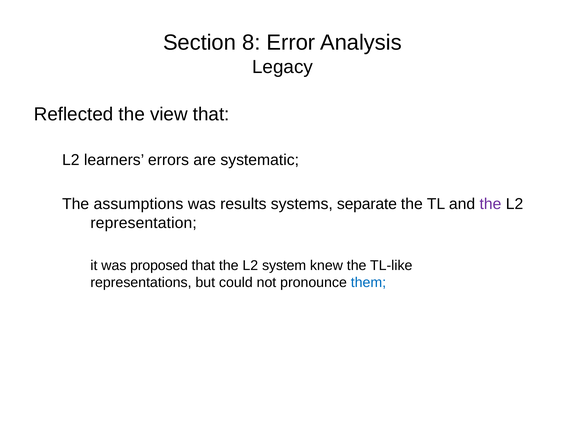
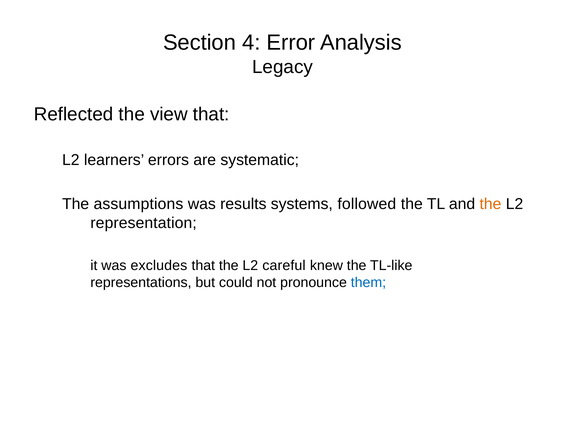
8: 8 -> 4 (251, 42)
separate: separate -> followed (367, 204)
the colour: purple -> orange (490, 204)
proposed: proposed -> excludes (159, 265)
system: system -> careful (284, 265)
